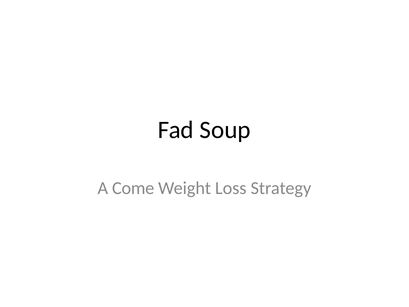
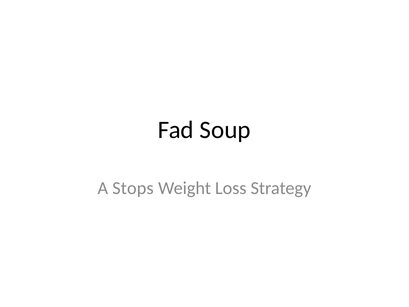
Come: Come -> Stops (133, 188)
